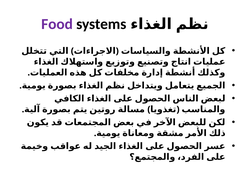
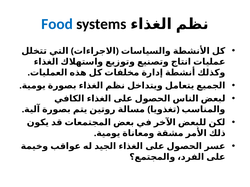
Food colour: purple -> blue (57, 24)
